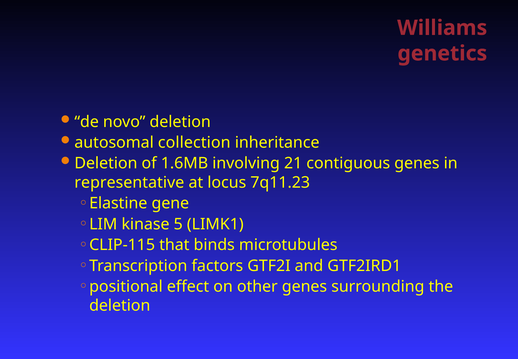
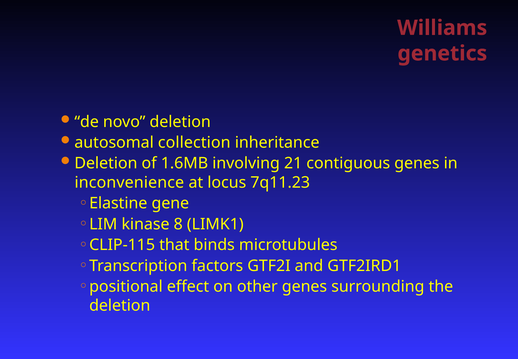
representative: representative -> inconvenience (129, 182)
5: 5 -> 8 (178, 224)
